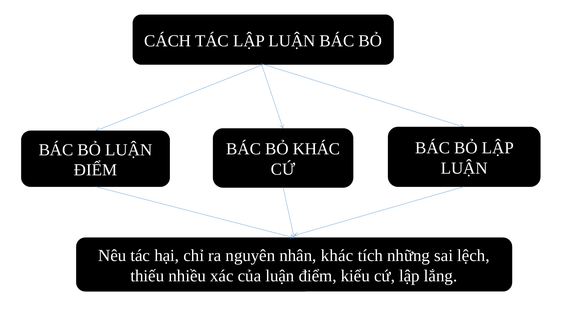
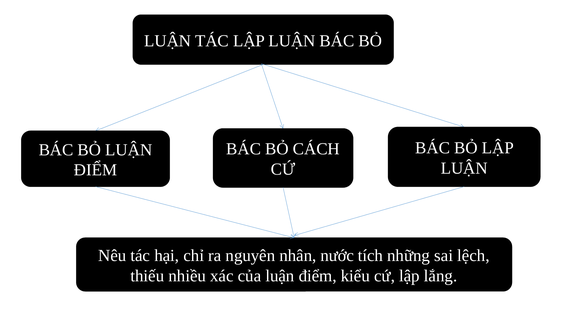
CÁCH: CÁCH -> LUẬN (168, 41)
BỎ KHÁC: KHÁC -> CÁCH (316, 149)
nhân khác: khác -> nước (337, 256)
